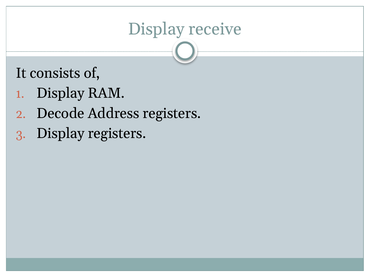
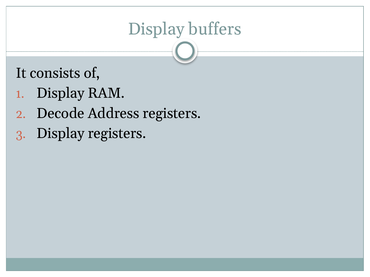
receive: receive -> buffers (215, 29)
